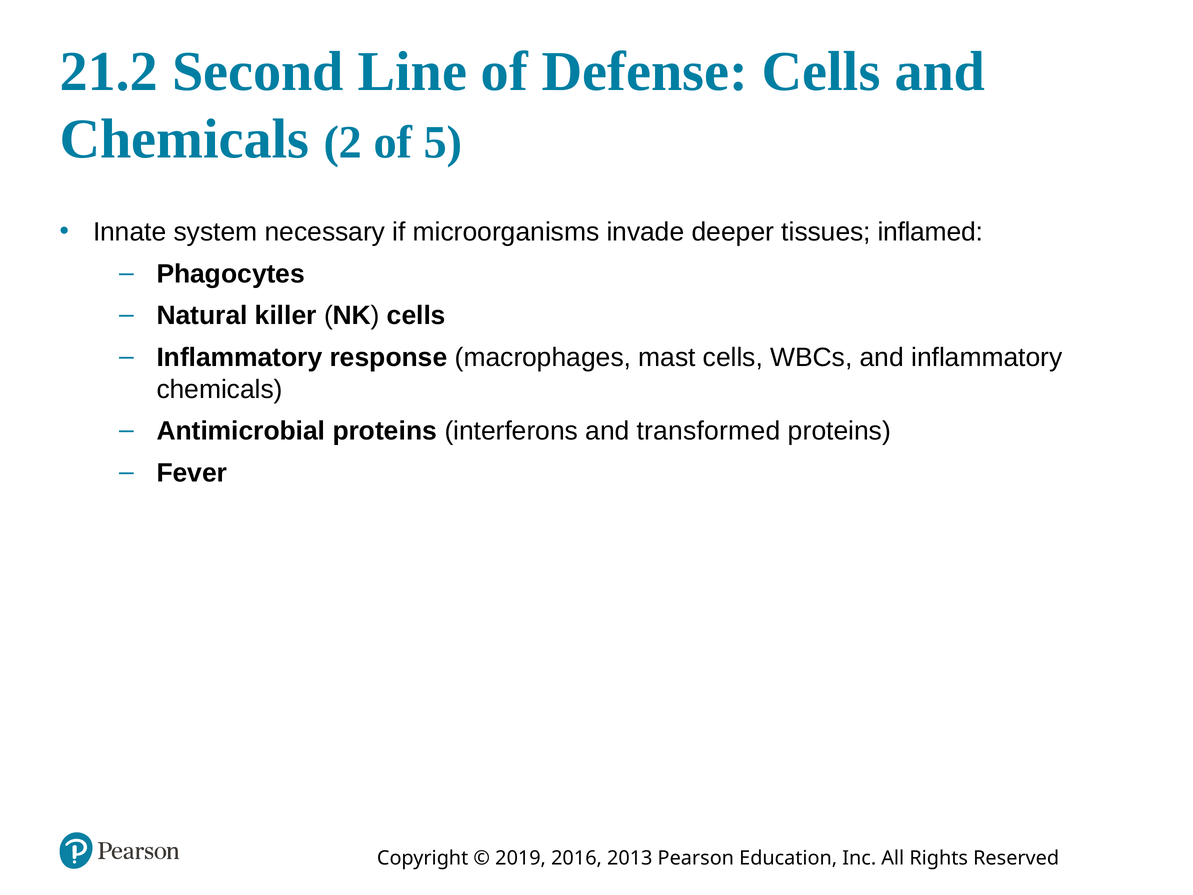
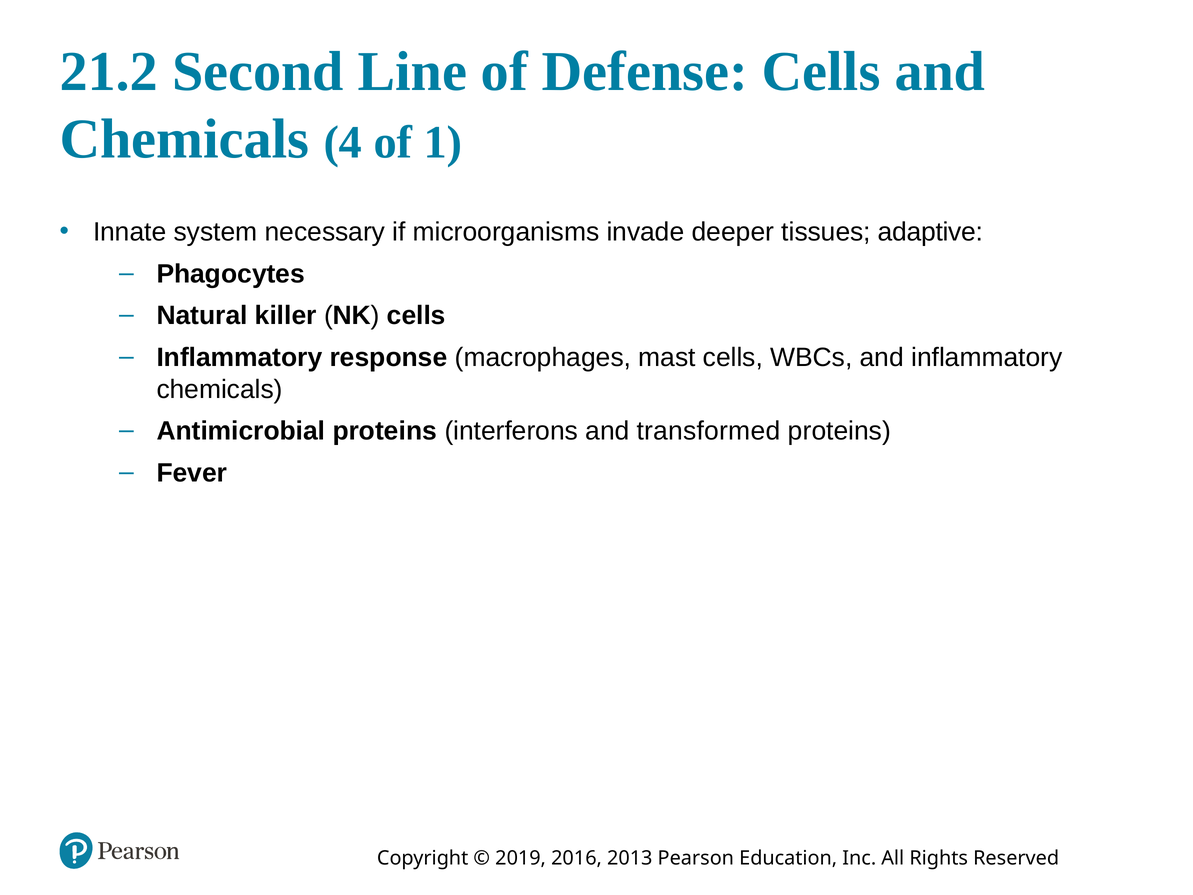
2: 2 -> 4 (343, 142)
5: 5 -> 1 (443, 142)
inflamed: inflamed -> adaptive (930, 232)
